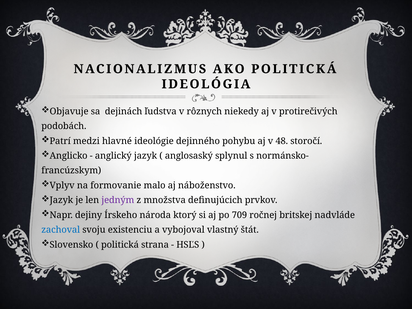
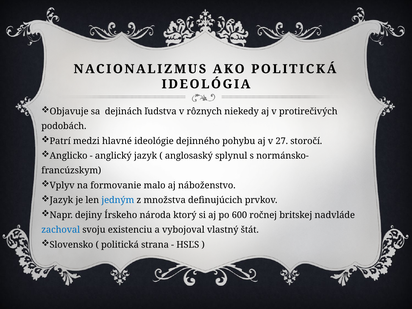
48: 48 -> 27 (282, 141)
jedným colour: purple -> blue (118, 200)
709: 709 -> 600 (239, 215)
